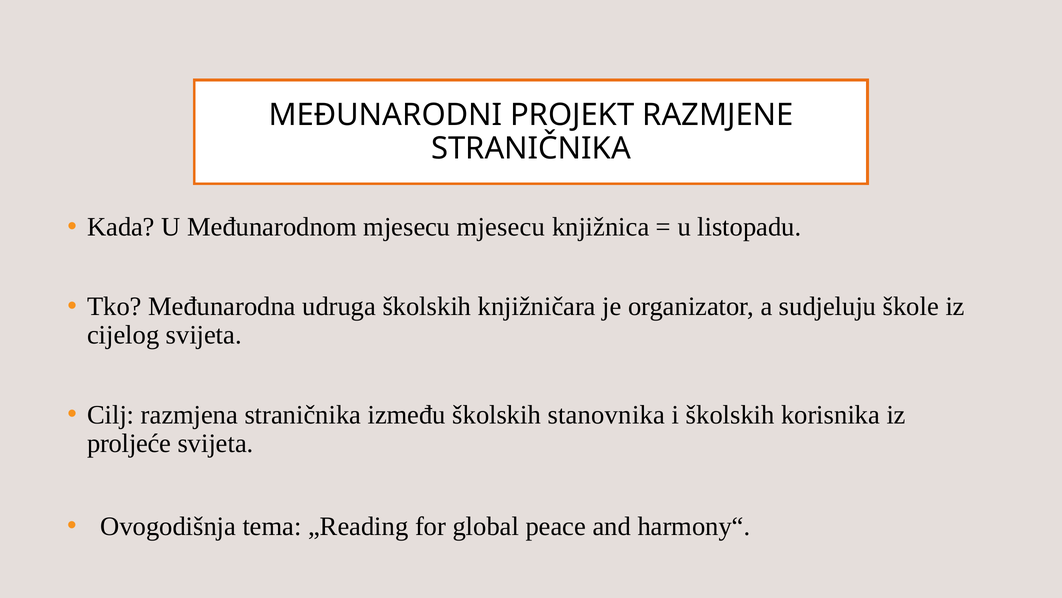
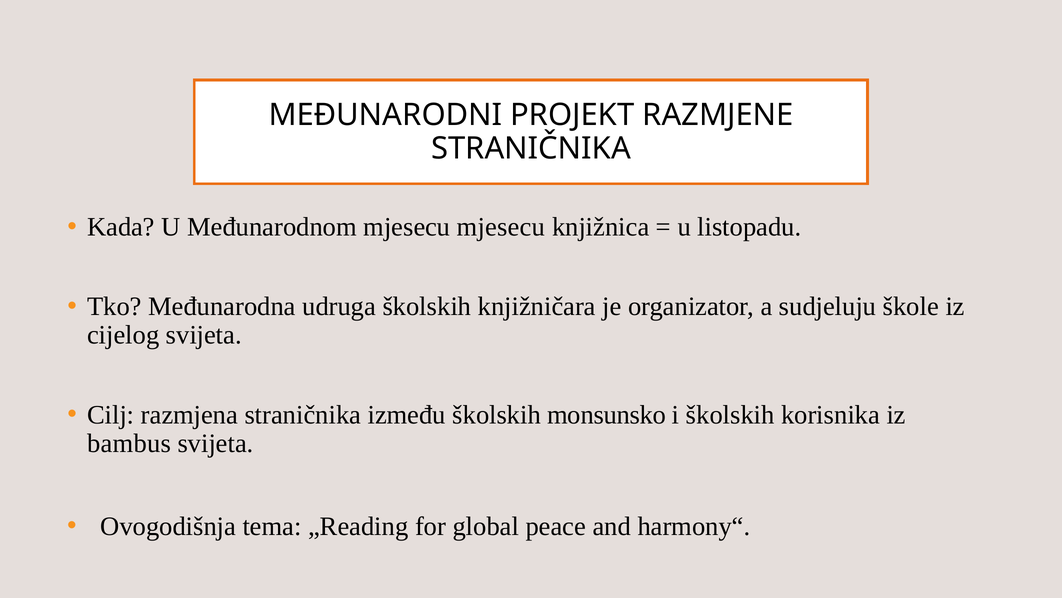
stanovnika: stanovnika -> monsunsko (607, 414)
proljeće: proljeće -> bambus (129, 443)
